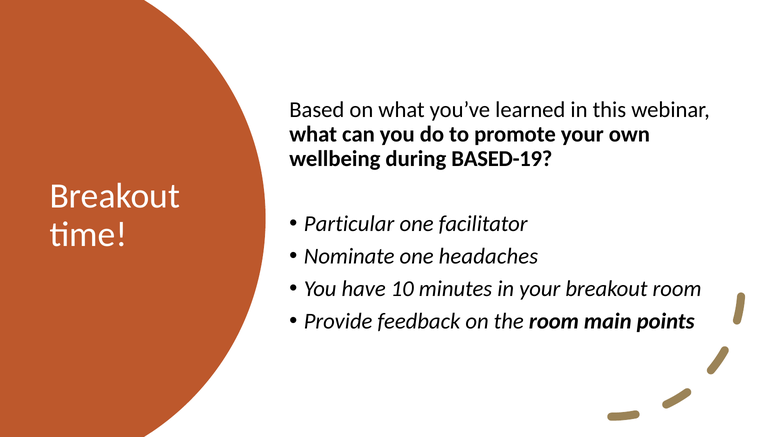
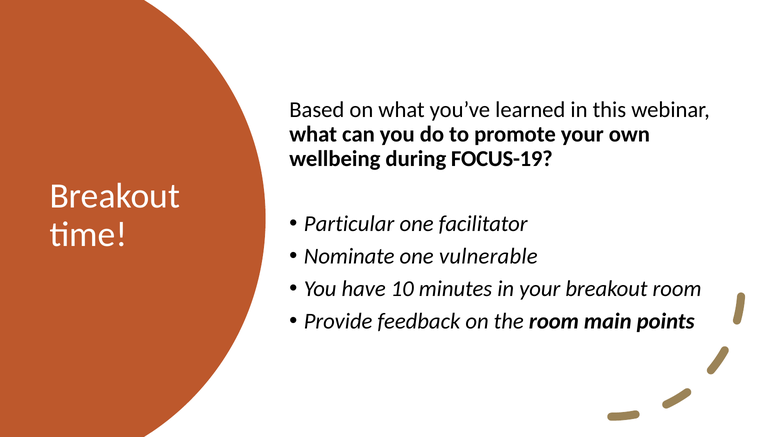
BASED-19: BASED-19 -> FOCUS-19 (502, 159)
headaches: headaches -> vulnerable (488, 256)
